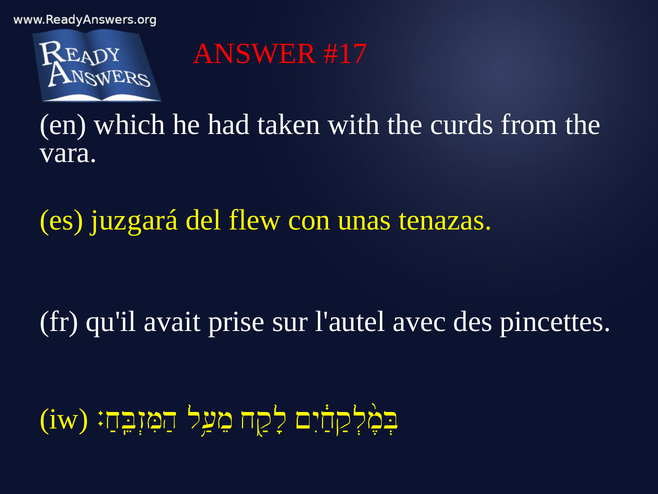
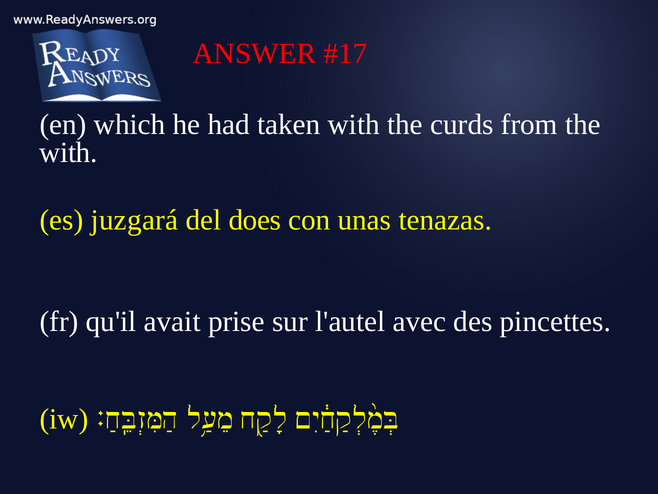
vara: vara -> with (69, 152)
flew: flew -> does (255, 220)
